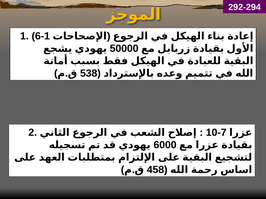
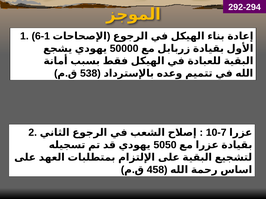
6000: 6000 -> 5050 (165, 145)
